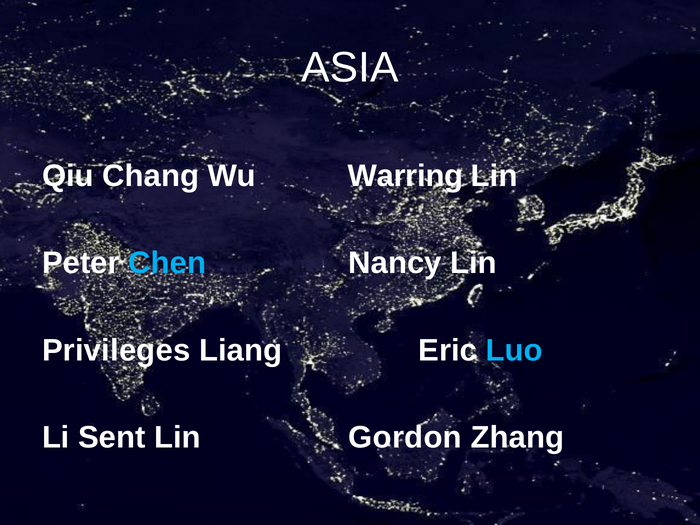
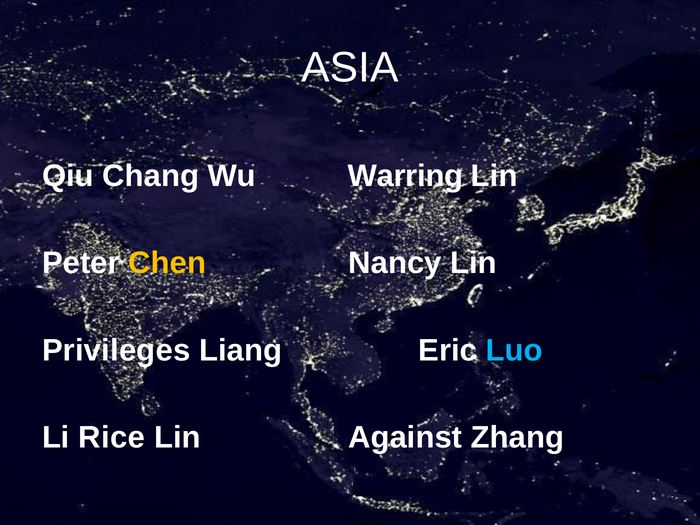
Chen colour: light blue -> yellow (167, 263)
Sent: Sent -> Rice (112, 437)
Gordon: Gordon -> Against (405, 437)
